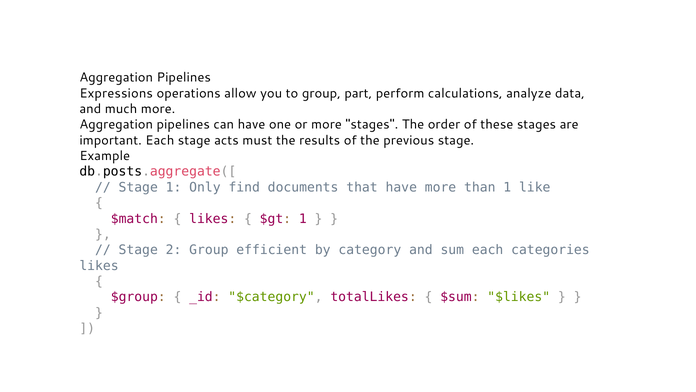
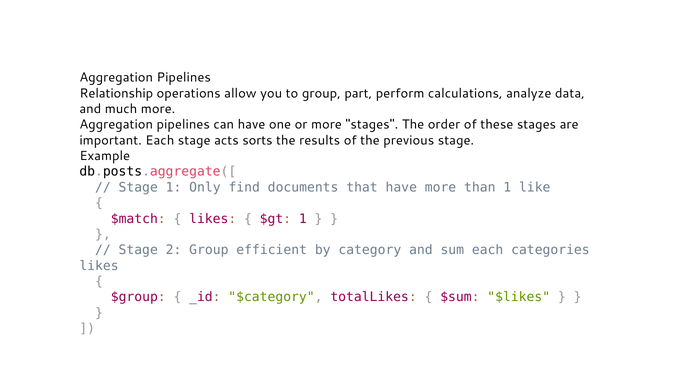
Expressions: Expressions -> Relationship (116, 93)
must: must -> sorts (257, 140)
